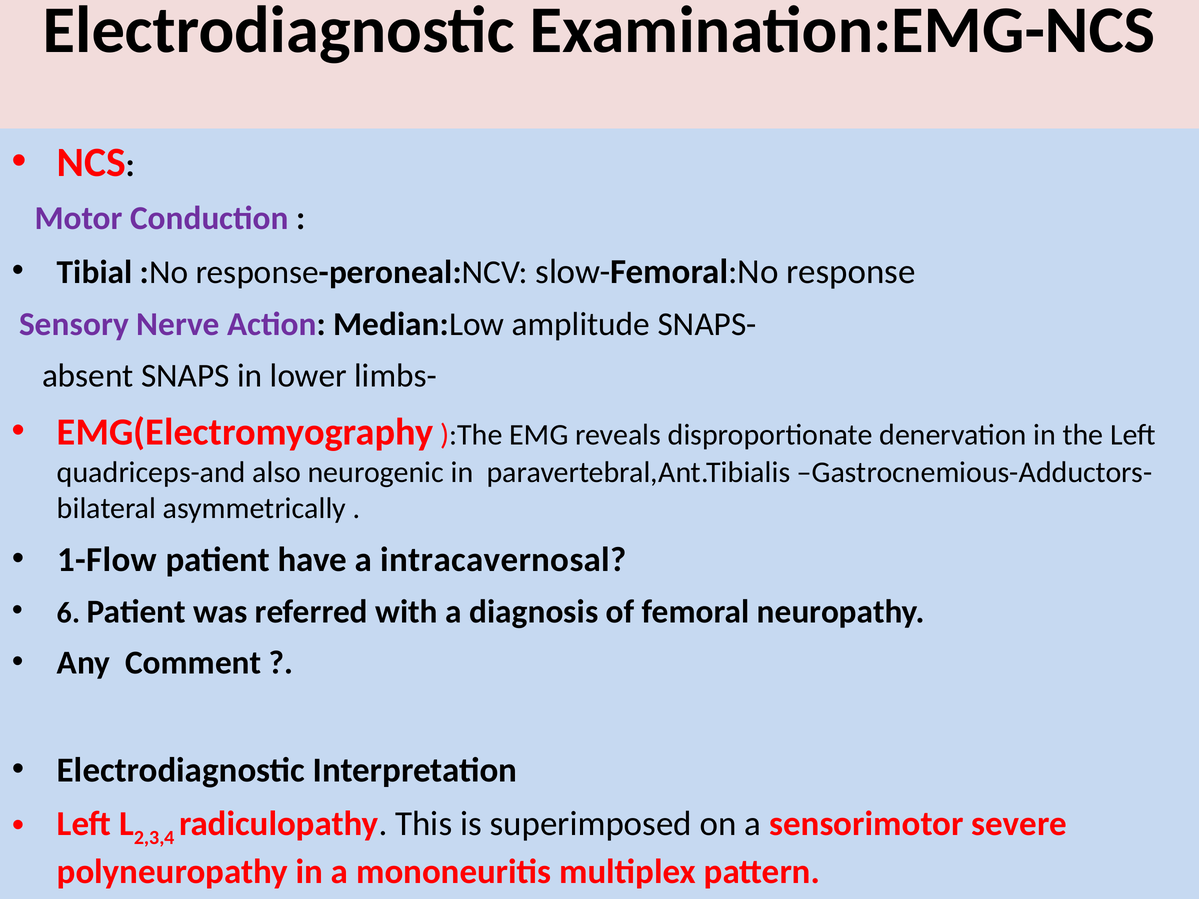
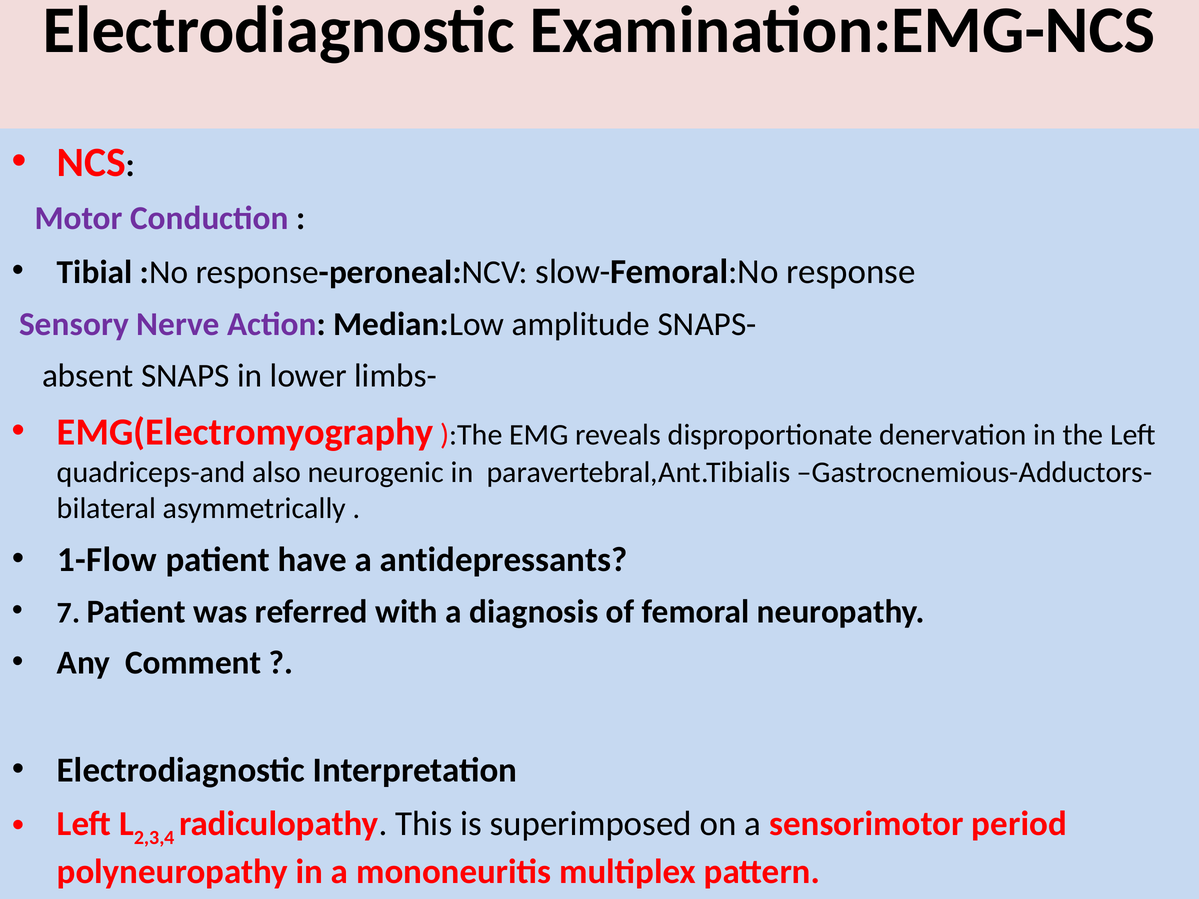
intracavernosal: intracavernosal -> antidepressants (504, 560)
6: 6 -> 7 (69, 613)
severe: severe -> period (1019, 824)
